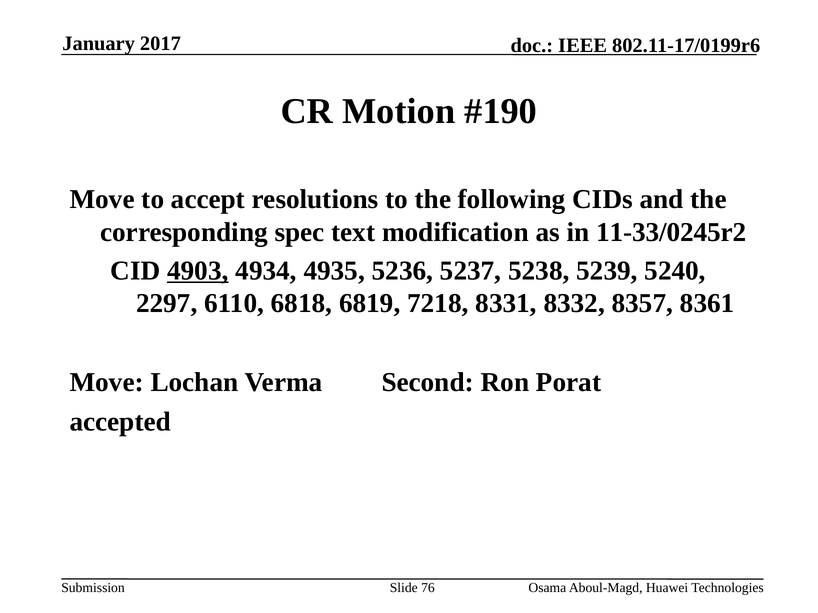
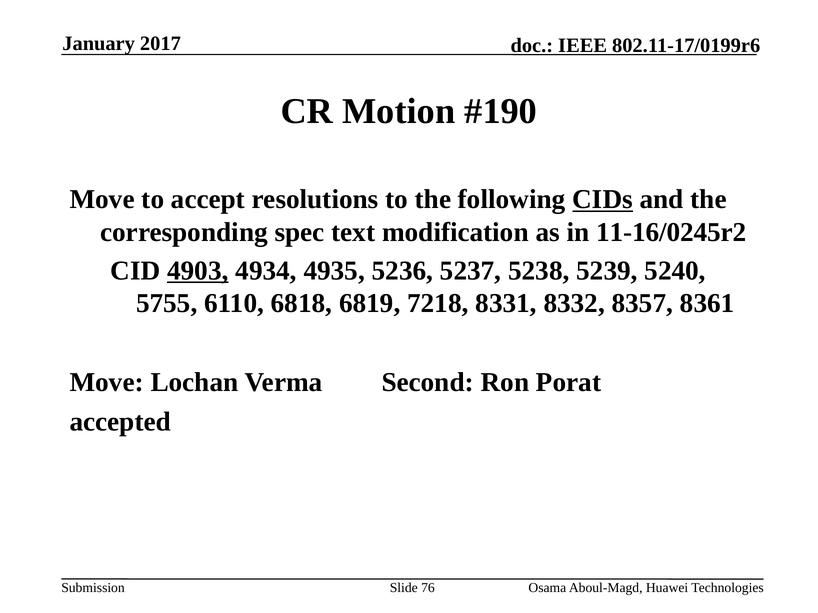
CIDs underline: none -> present (603, 200)
11-33/0245r2: 11-33/0245r2 -> 11-16/0245r2 (671, 232)
2297: 2297 -> 5755 (167, 303)
